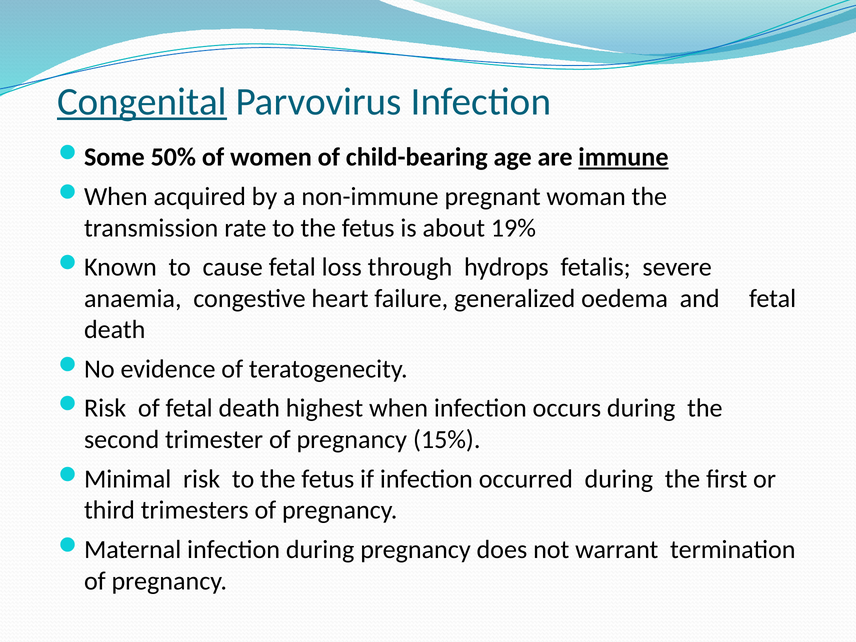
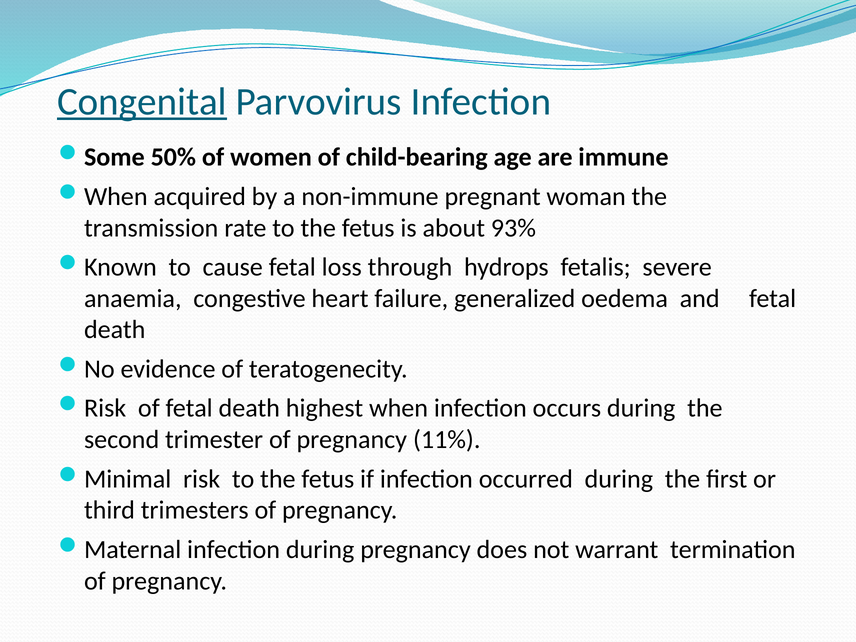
immune underline: present -> none (623, 157)
19%: 19% -> 93% (513, 228)
15%: 15% -> 11% (447, 440)
